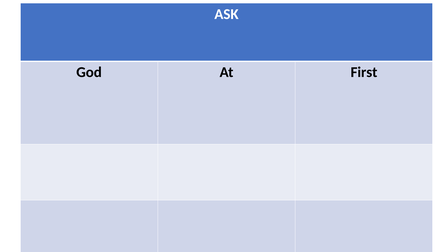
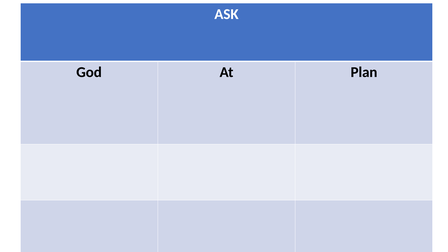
First: First -> Plan (364, 72)
